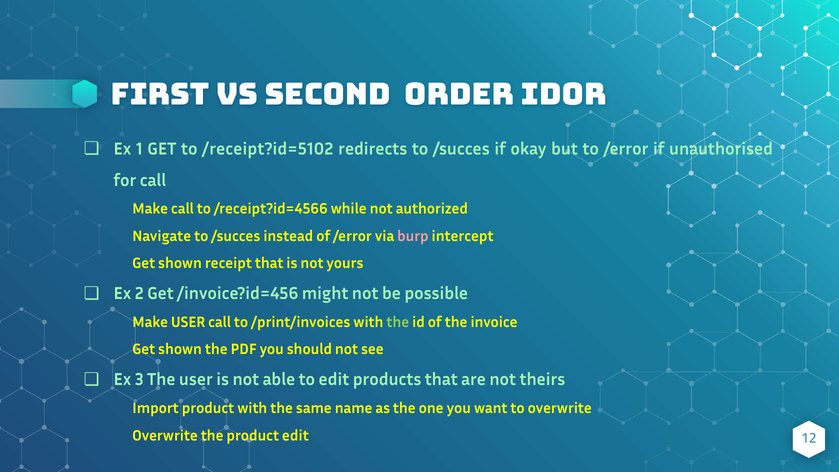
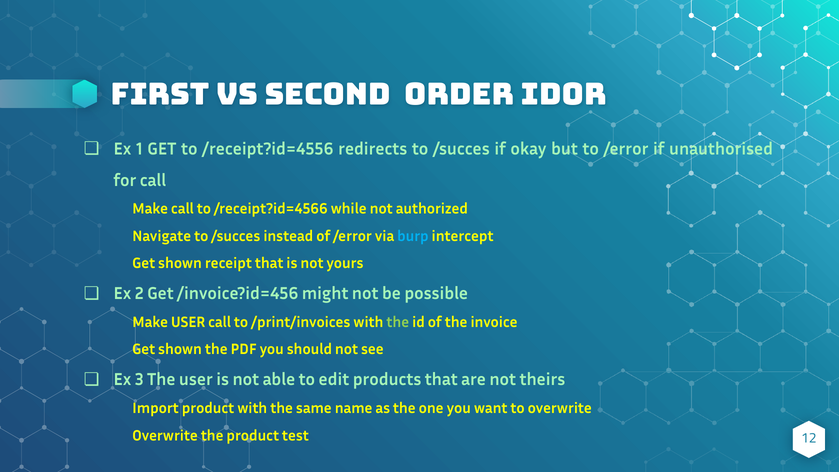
/receipt?id=5102: /receipt?id=5102 -> /receipt?id=4556 (268, 149)
burp colour: pink -> light blue (413, 236)
product edit: edit -> test (295, 435)
